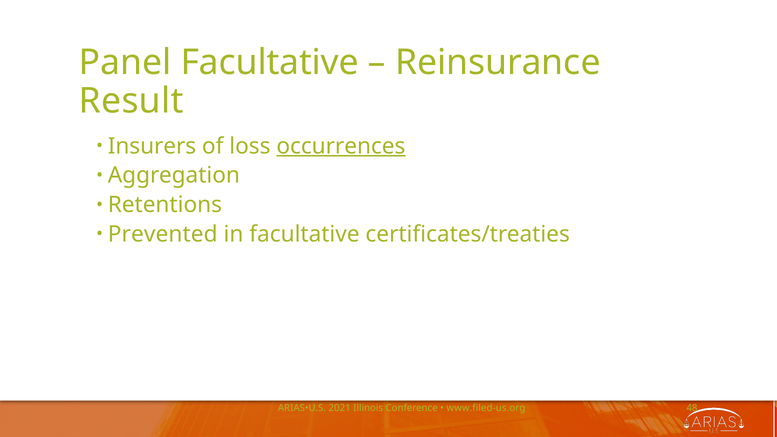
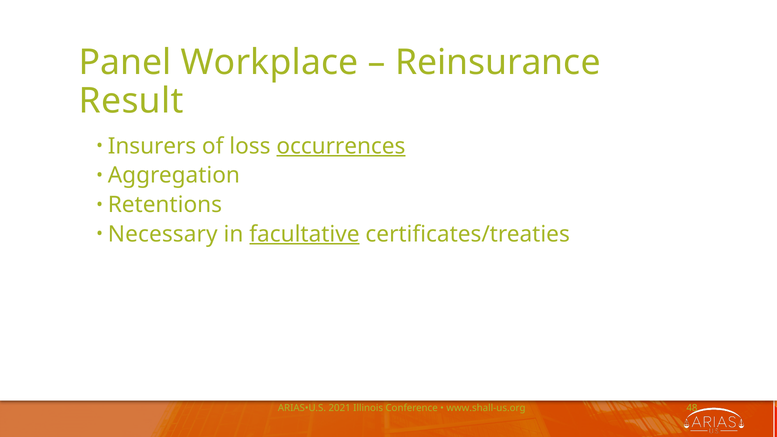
Panel Facultative: Facultative -> Workplace (270, 63)
Prevented: Prevented -> Necessary (163, 234)
facultative underline: none -> present (304, 234)
www.filed-us.org: www.filed-us.org -> www.shall-us.org (486, 408)
